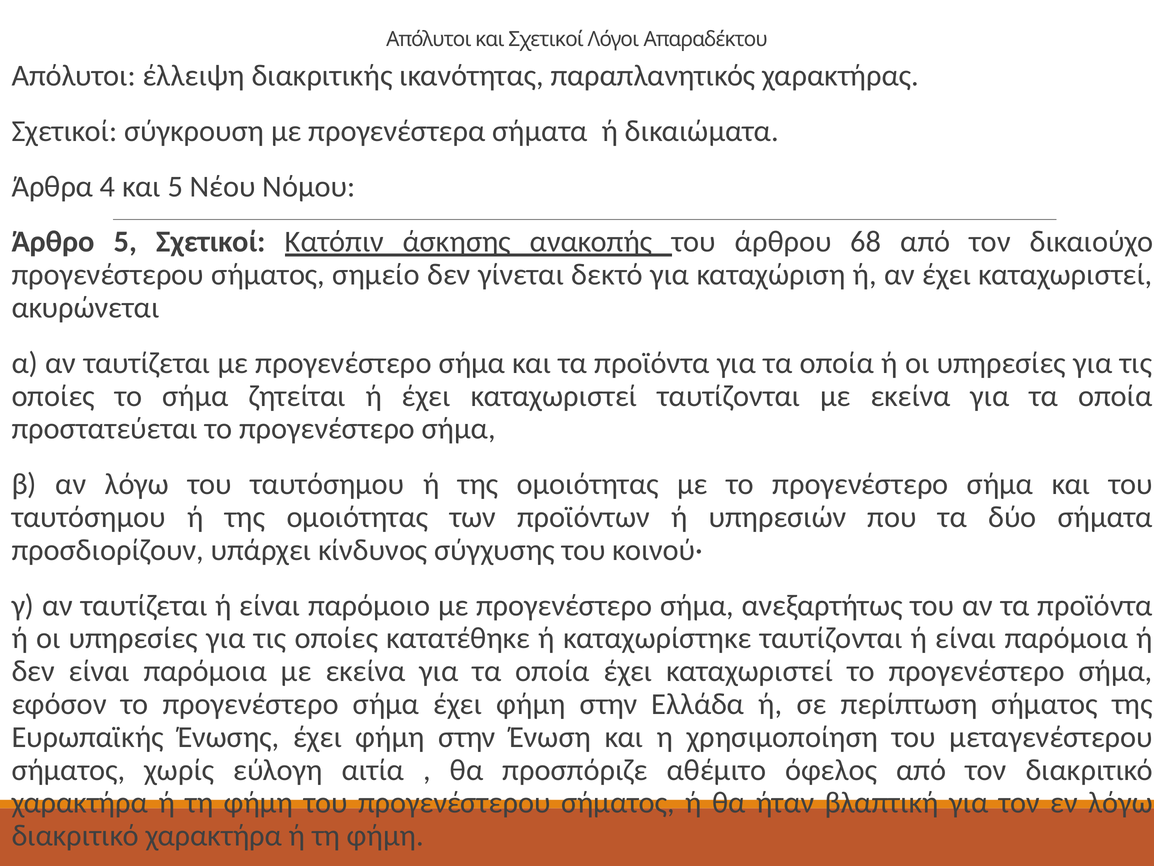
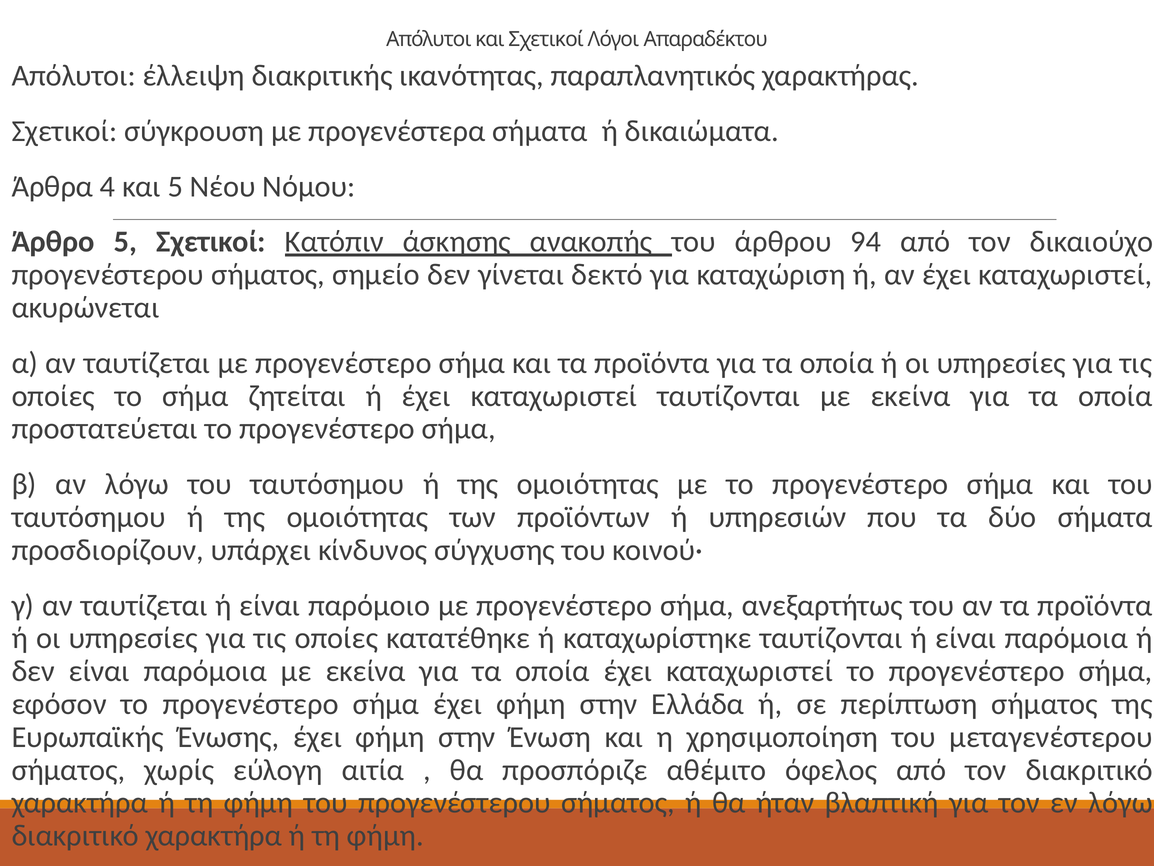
68: 68 -> 94 (866, 242)
